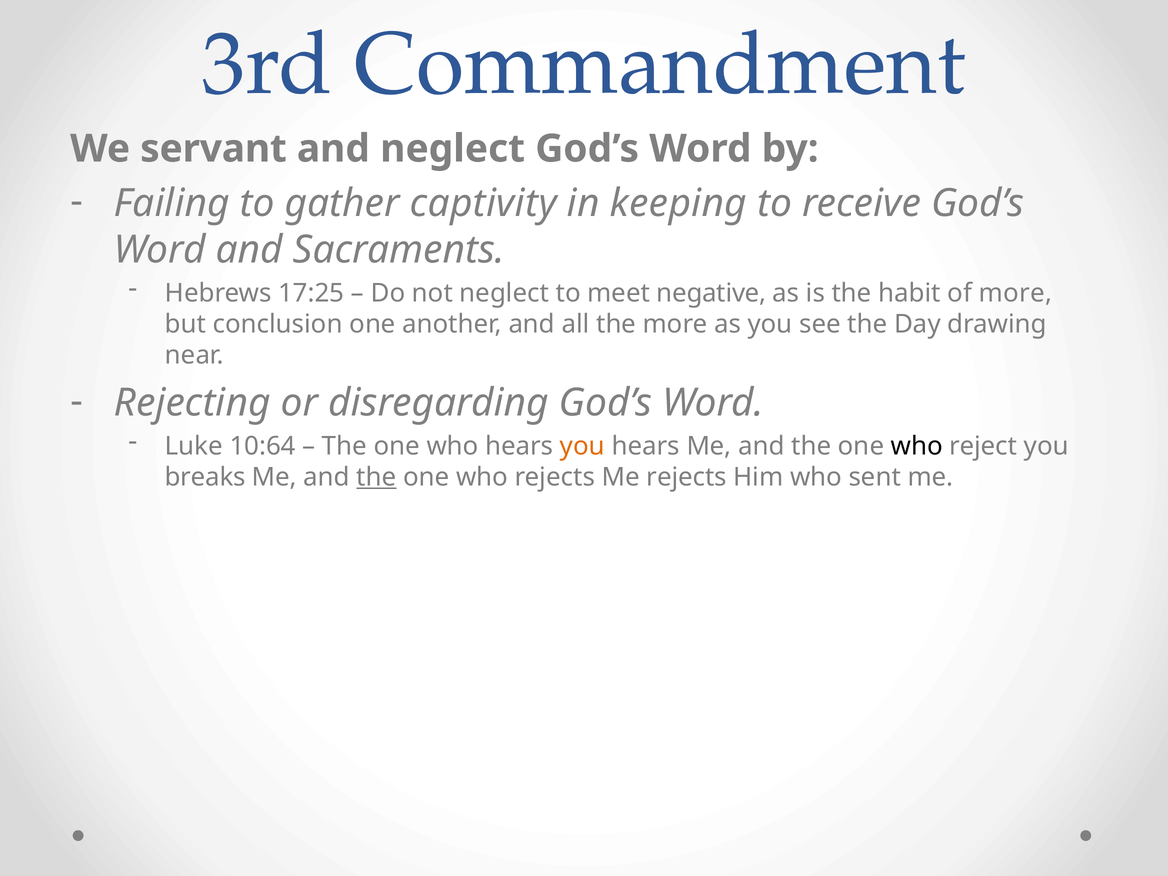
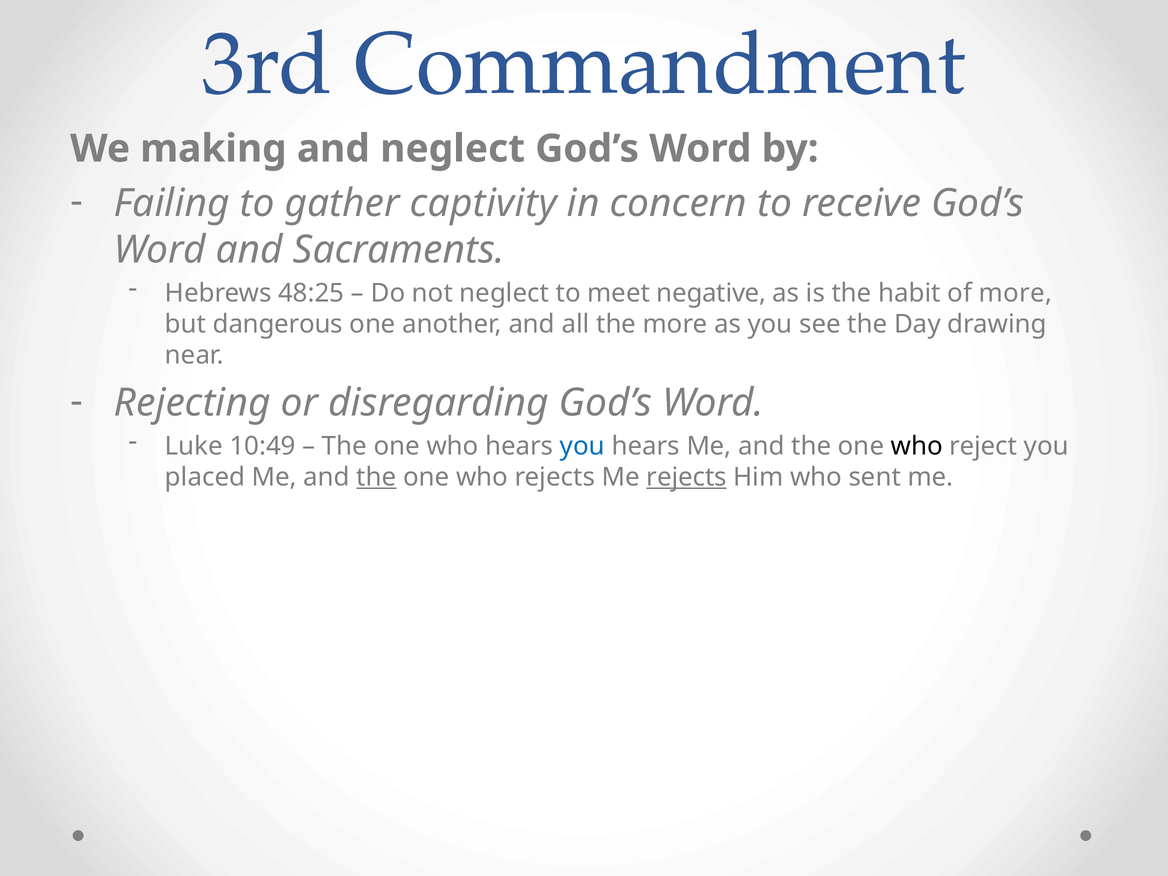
servant: servant -> making (213, 149)
keeping: keeping -> concern (678, 203)
17:25: 17:25 -> 48:25 (311, 293)
conclusion: conclusion -> dangerous (278, 324)
10:64: 10:64 -> 10:49 (263, 446)
you colour: orange -> blue (582, 446)
breaks: breaks -> placed (205, 477)
rejects underline: none -> present (687, 477)
